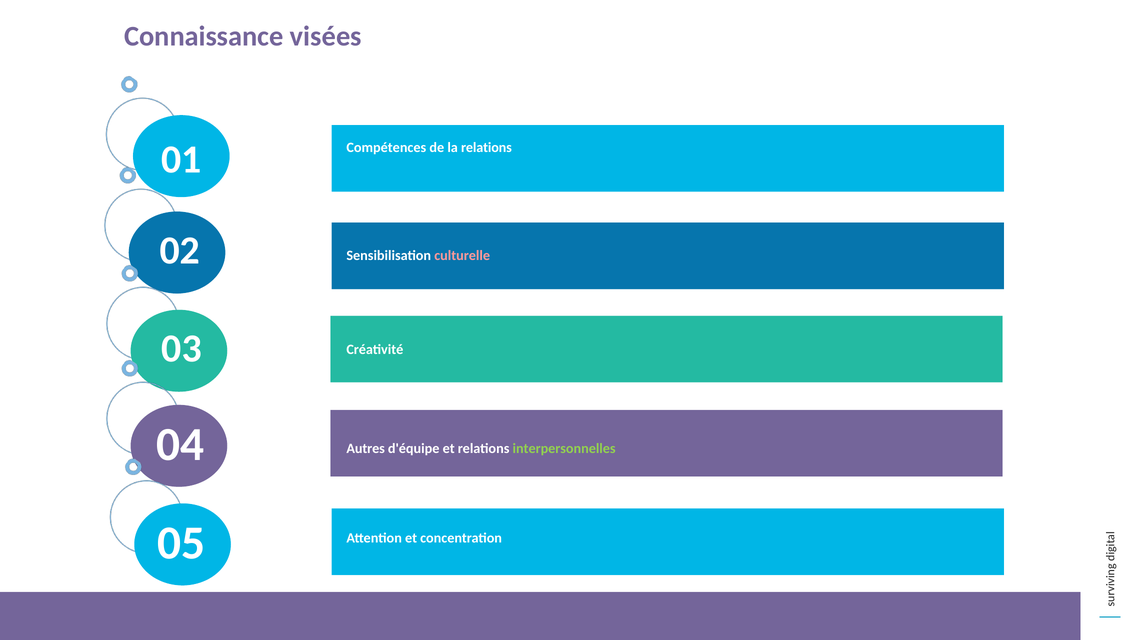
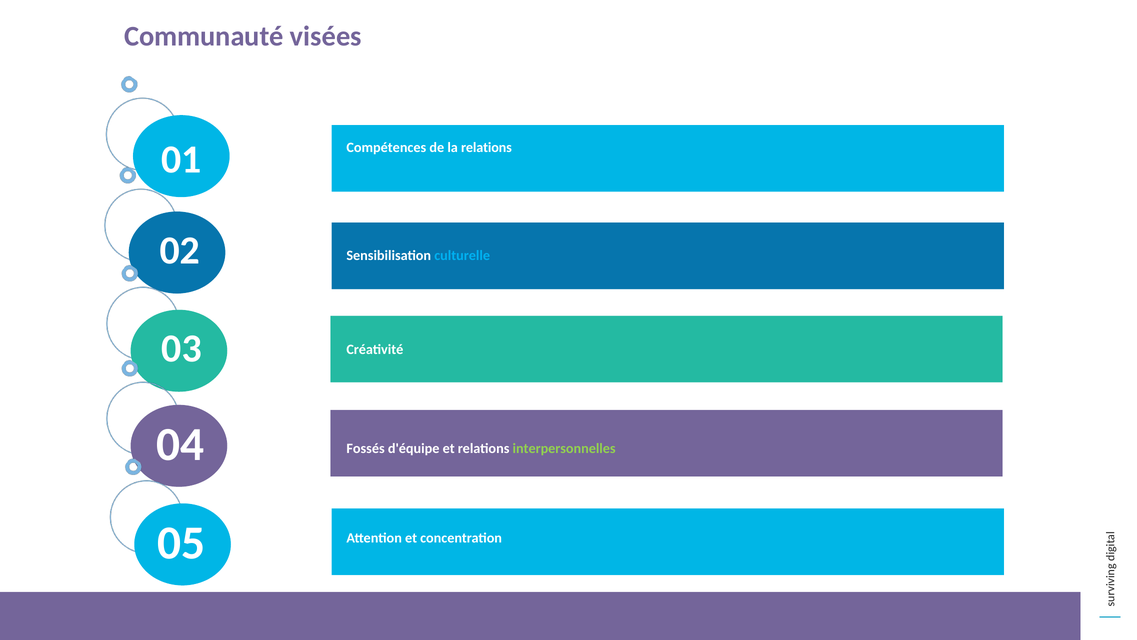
Connaissance: Connaissance -> Communauté (204, 37)
culturelle colour: pink -> light blue (462, 255)
Autres: Autres -> Fossés (366, 448)
